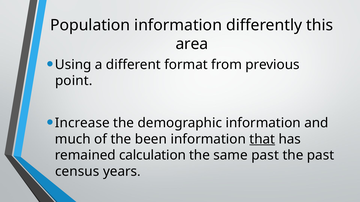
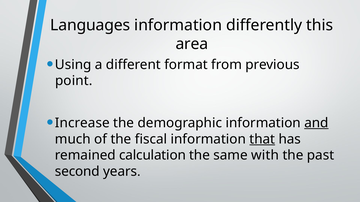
Population: Population -> Languages (90, 25)
and underline: none -> present (316, 123)
been: been -> fiscal (151, 139)
same past: past -> with (265, 156)
census: census -> second (77, 172)
